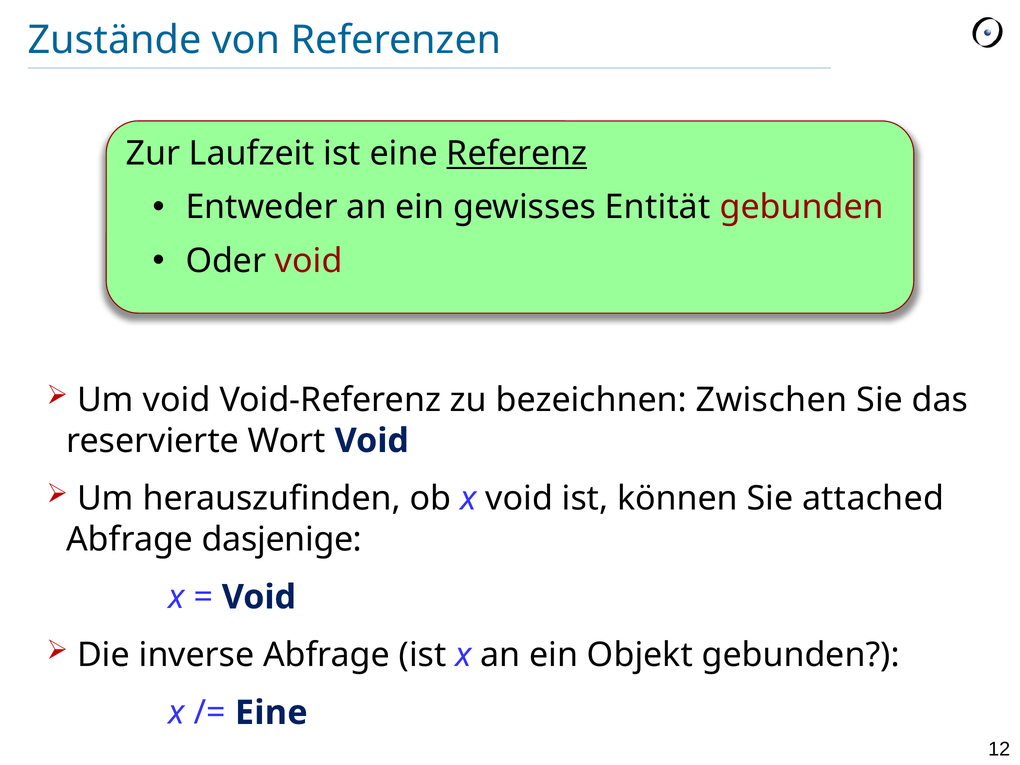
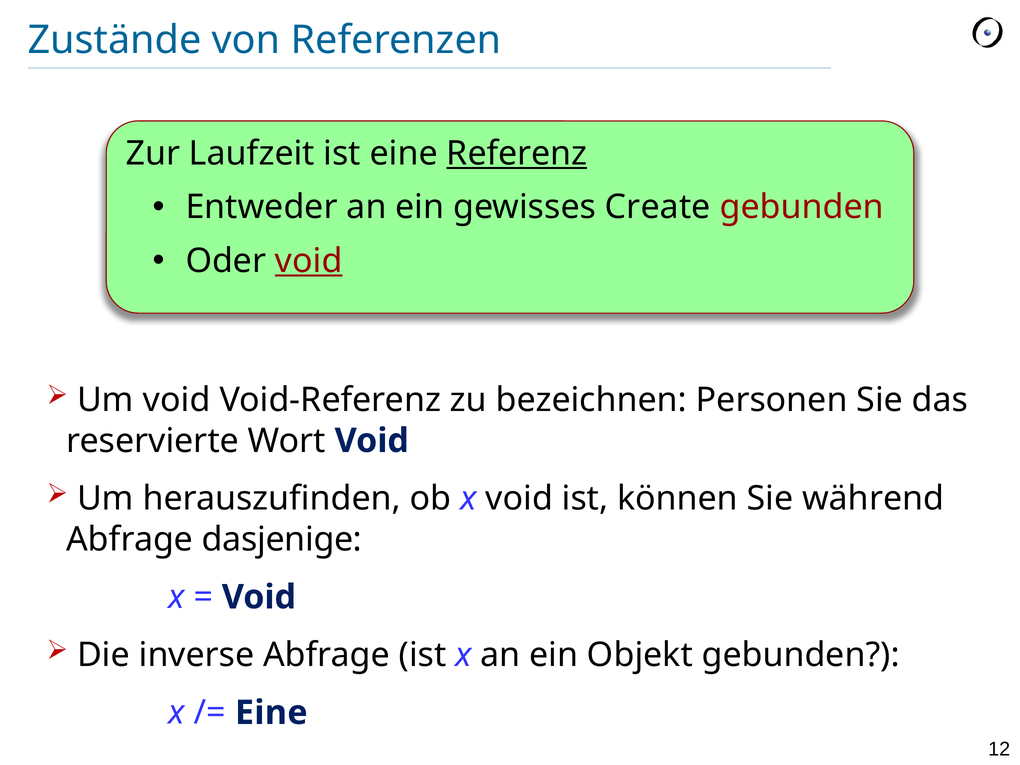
Entität: Entität -> Create (658, 207)
void underline: none -> present (309, 261)
Zwischen: Zwischen -> Personen (772, 400)
attached: attached -> während (873, 499)
